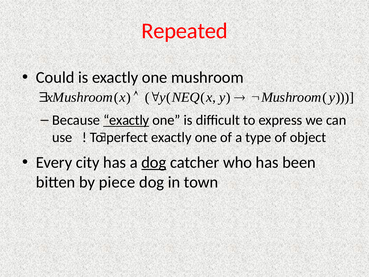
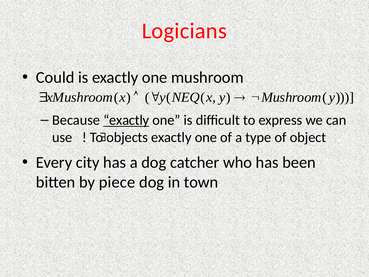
Repeated: Repeated -> Logicians (184, 31)
perfect: perfect -> objects (127, 137)
dog underline: present -> none (154, 162)
